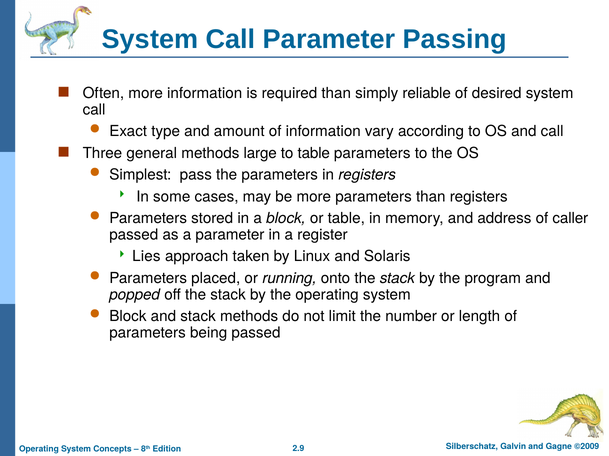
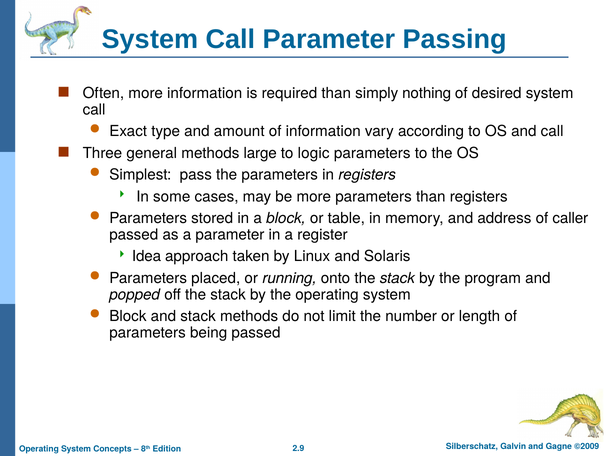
reliable: reliable -> nothing (427, 93)
to table: table -> logic (314, 153)
Lies: Lies -> Idea (147, 257)
